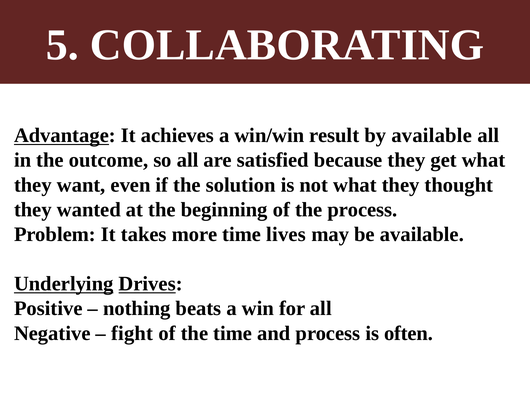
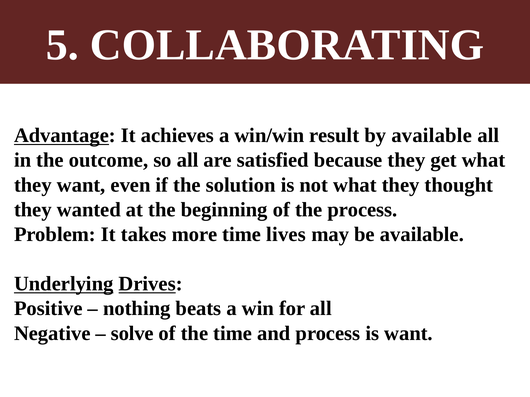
fight: fight -> solve (132, 334)
is often: often -> want (409, 334)
